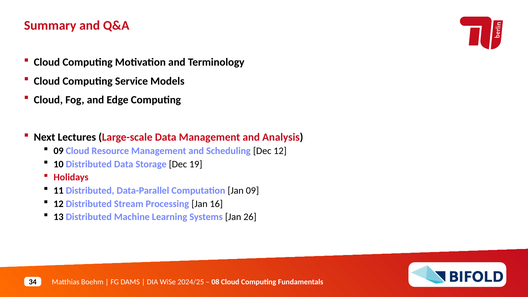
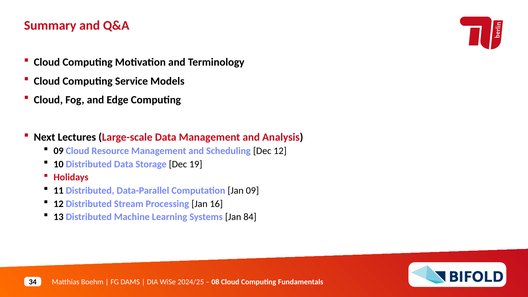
26: 26 -> 84 (250, 217)
